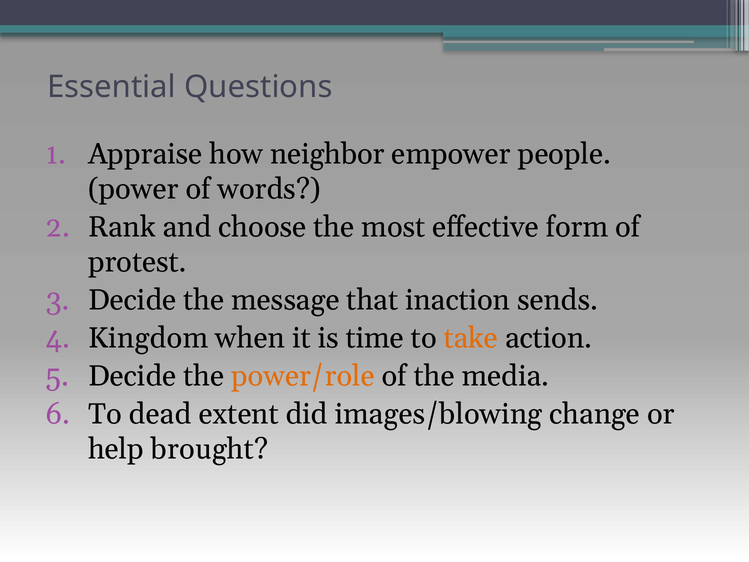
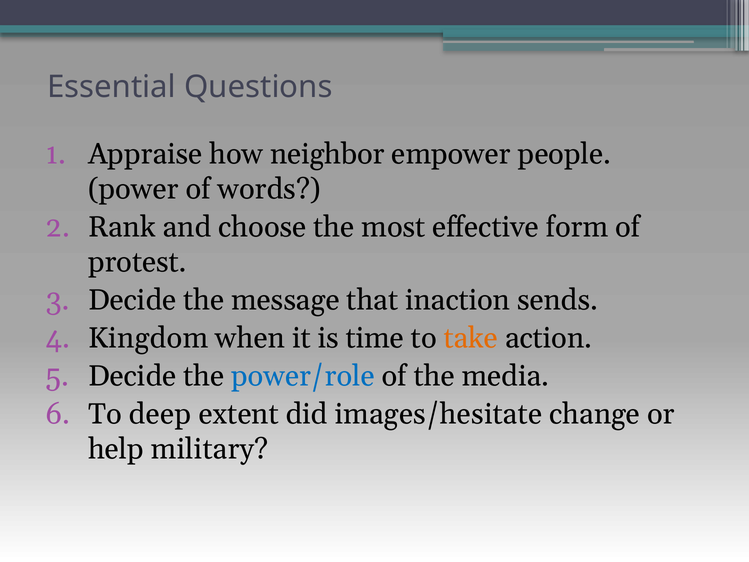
power/role colour: orange -> blue (303, 376)
dead: dead -> deep (160, 414)
images/blowing: images/blowing -> images/hesitate (438, 414)
brought: brought -> military (209, 449)
